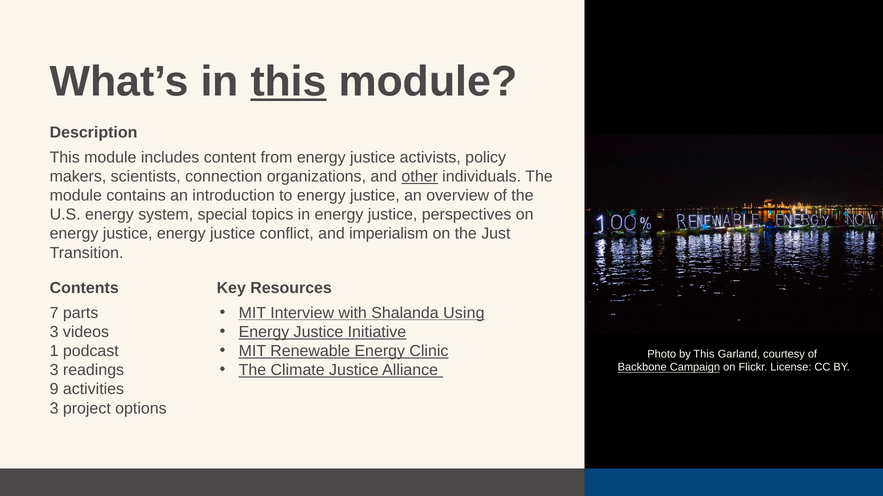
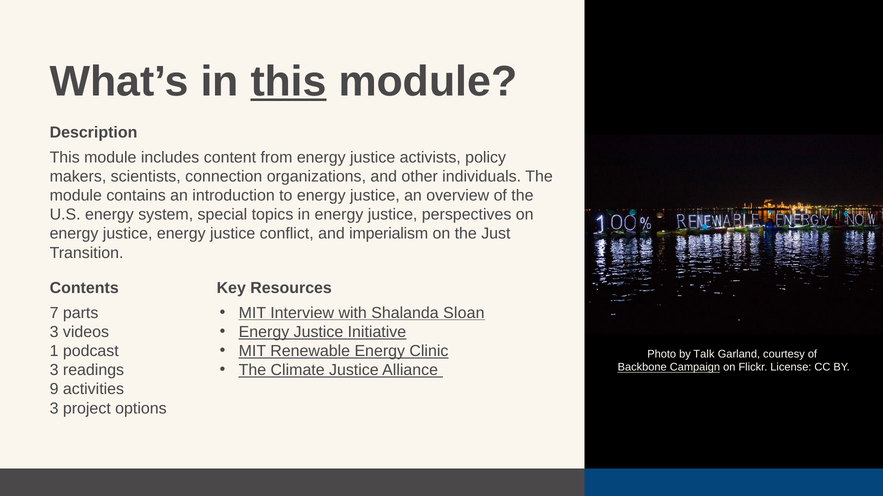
other underline: present -> none (420, 177)
Using: Using -> Sloan (464, 313)
by This: This -> Talk (704, 355)
